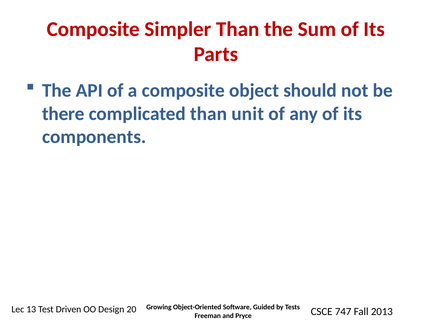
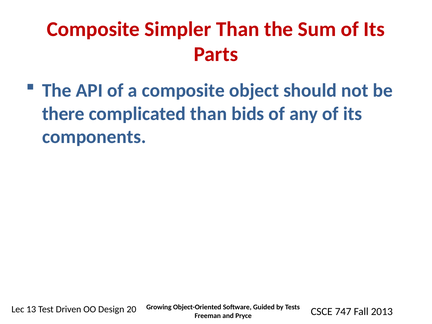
unit: unit -> bids (248, 114)
